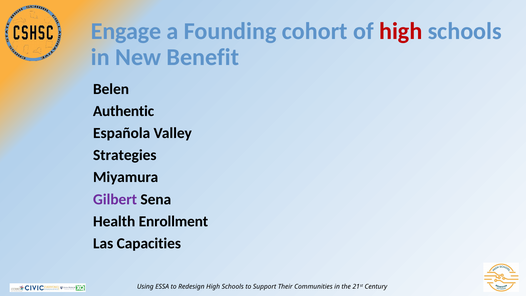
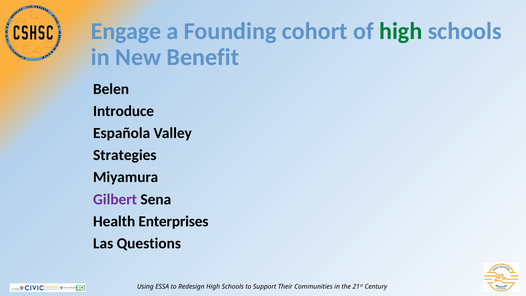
high colour: red -> green (401, 31)
Authentic: Authentic -> Introduce (124, 111)
Enrollment: Enrollment -> Enterprises (173, 221)
Capacities: Capacities -> Questions (149, 243)
